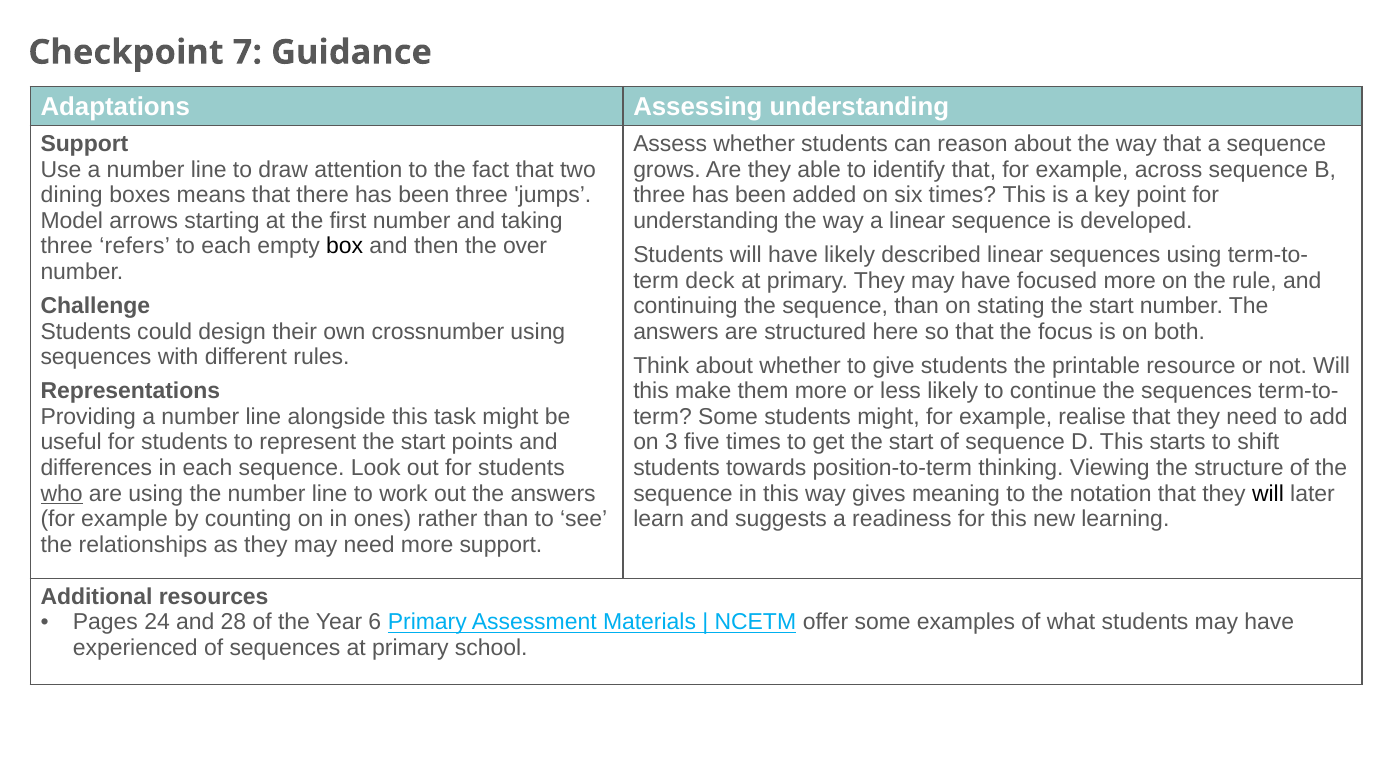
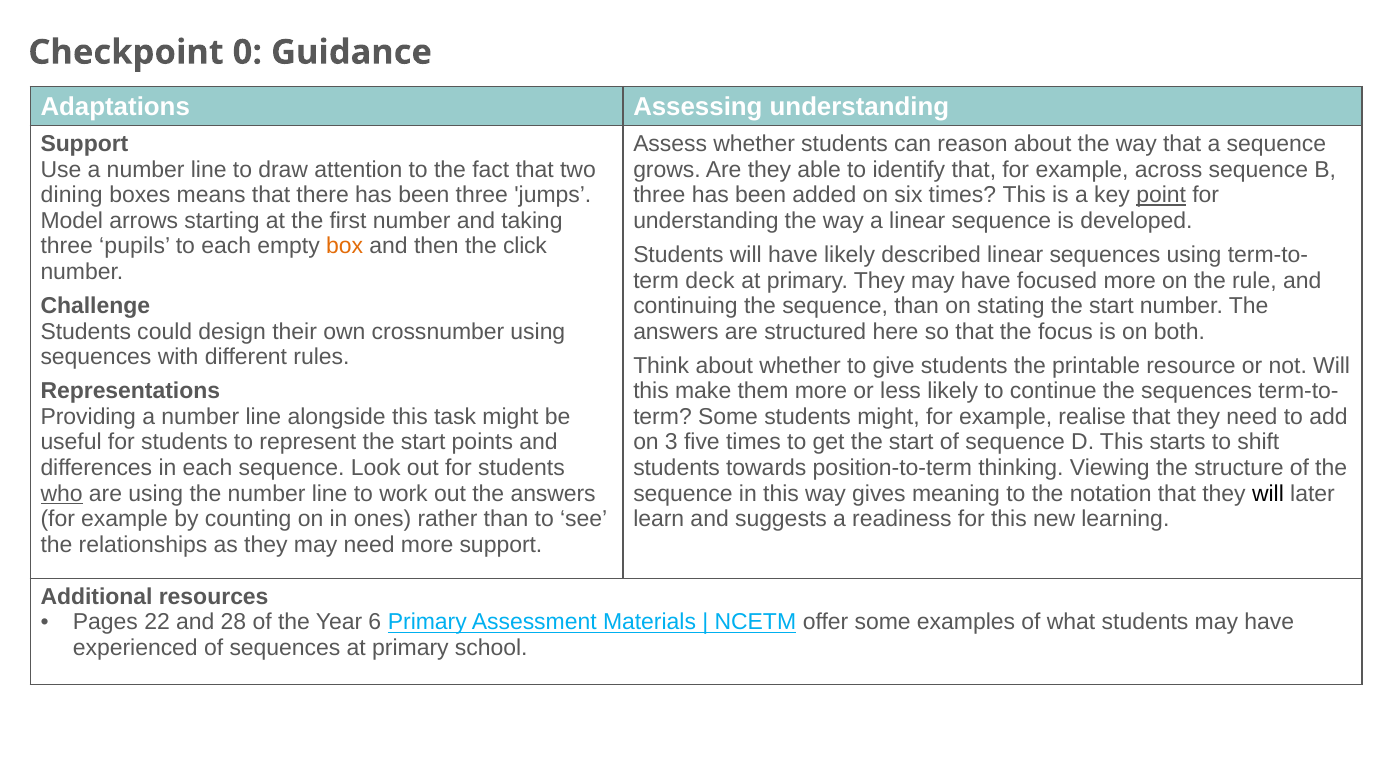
7: 7 -> 0 (247, 52)
point underline: none -> present (1161, 195)
refers: refers -> pupils (135, 246)
box colour: black -> orange (345, 246)
over: over -> click (525, 246)
24: 24 -> 22 (157, 622)
